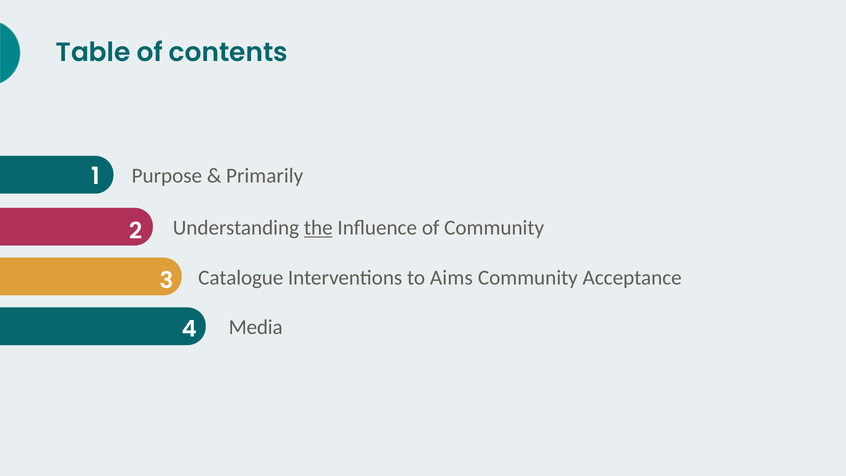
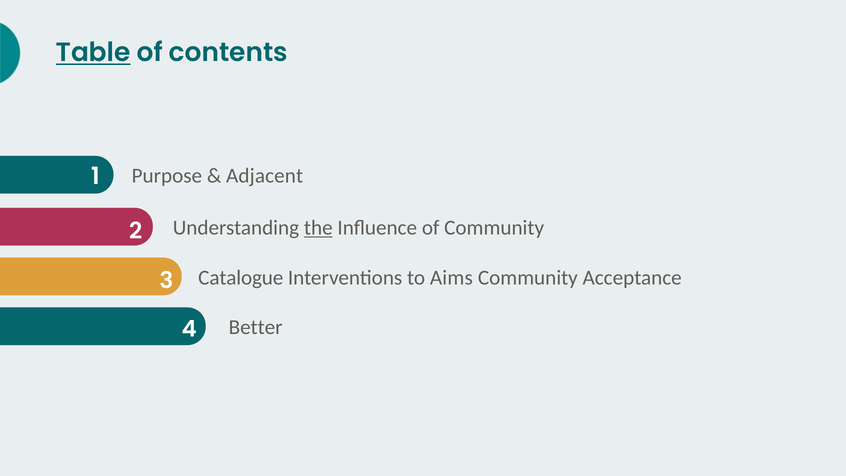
Table underline: none -> present (93, 53)
Primarily: Primarily -> Adjacent (265, 176)
Media: Media -> Better (256, 327)
